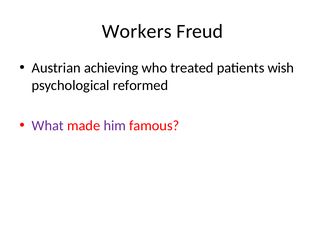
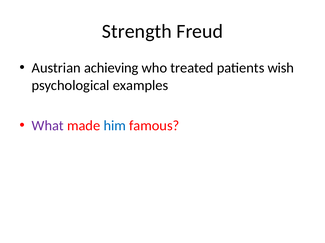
Workers: Workers -> Strength (137, 31)
reformed: reformed -> examples (140, 86)
him colour: purple -> blue (115, 126)
